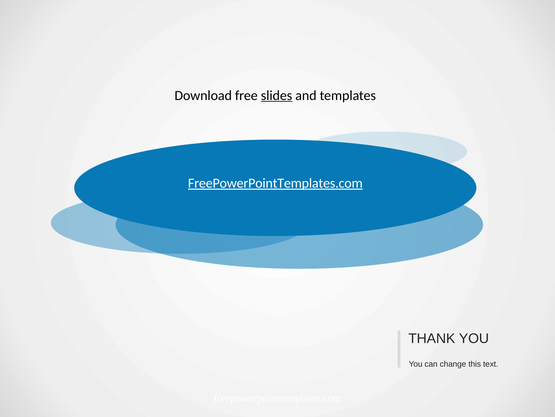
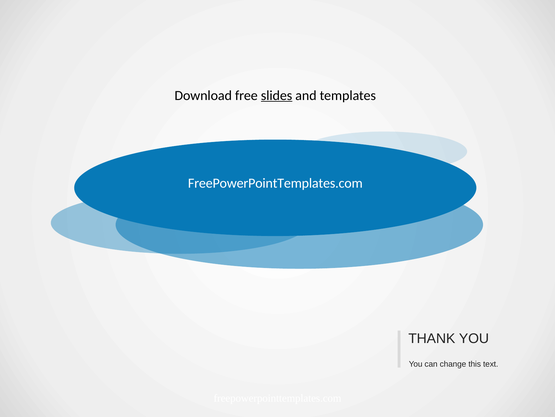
FreePowerPointTemplates.com underline: present -> none (275, 183)
